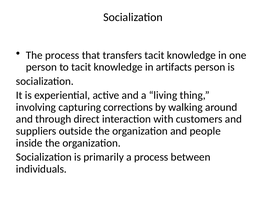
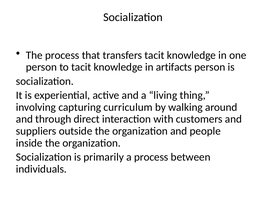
corrections: corrections -> curriculum (128, 107)
